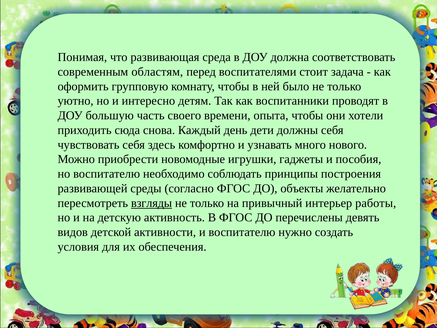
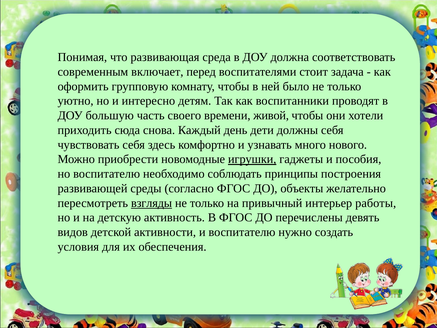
областям: областям -> включает (157, 72)
опыта: опыта -> живой (271, 115)
игрушки underline: none -> present (252, 159)
